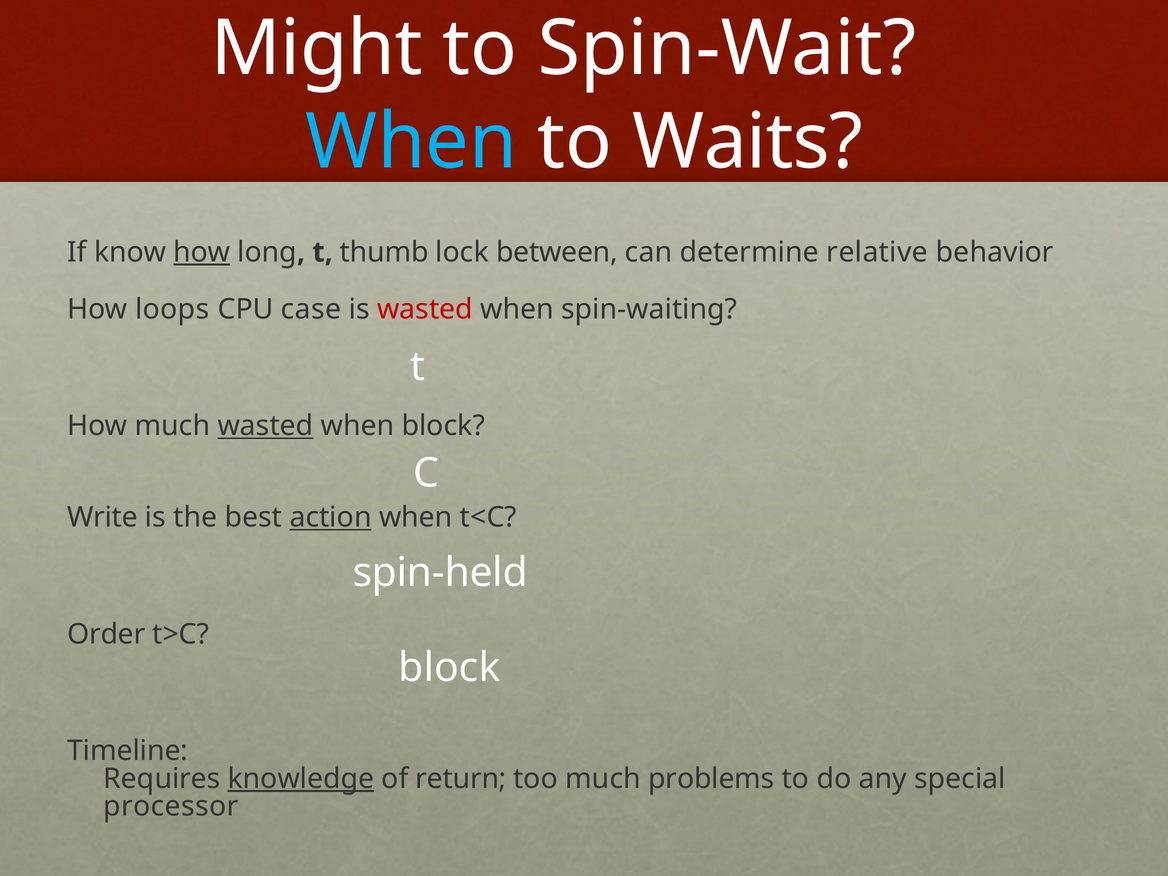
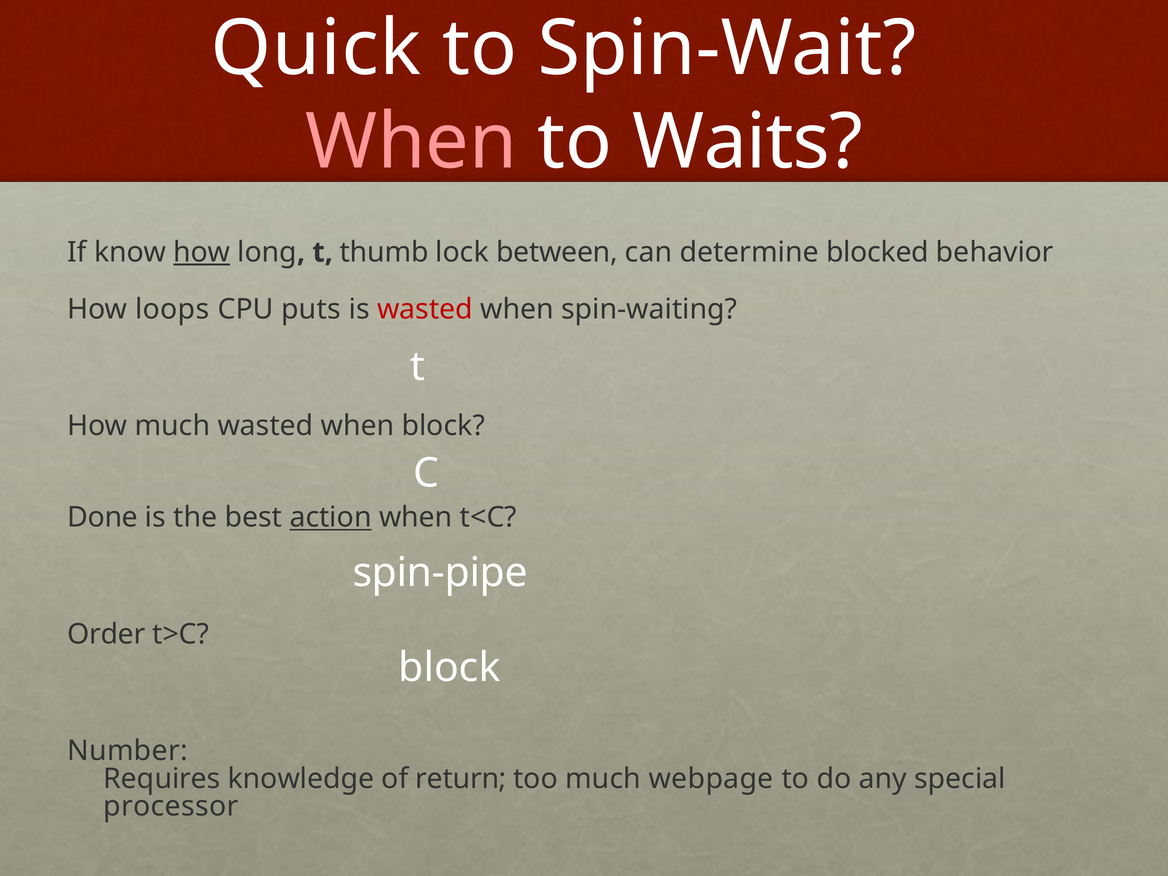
Might: Might -> Quick (316, 49)
When colour: light blue -> pink (411, 142)
relative: relative -> blocked (878, 252)
case: case -> puts (311, 309)
wasted underline: present -> none (265, 426)
Write: Write -> Done (103, 517)
spin-held: spin-held -> spin-pipe (440, 573)
Timeline: Timeline -> Number (127, 751)
knowledge underline: present -> none (301, 779)
problems: problems -> webpage (711, 779)
